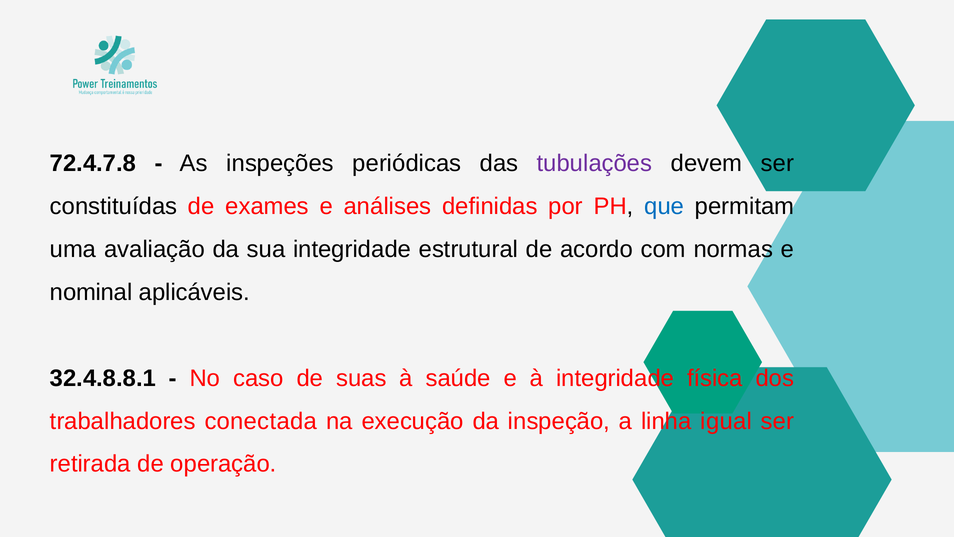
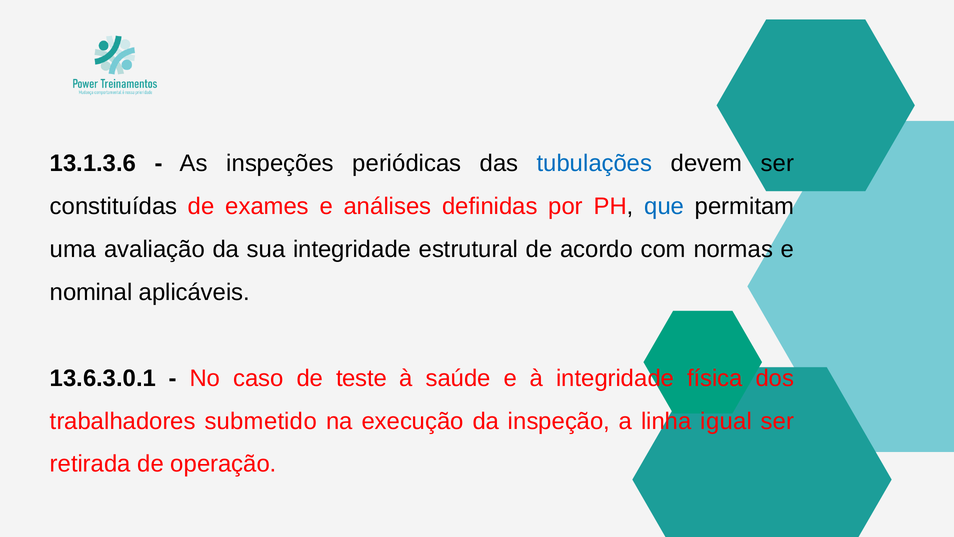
72.4.7.8: 72.4.7.8 -> 13.1.3.6 (93, 163)
tubulações colour: purple -> blue (594, 163)
32.4.8.8.1: 32.4.8.8.1 -> 13.6.3.0.1 (103, 378)
suas: suas -> teste (361, 378)
conectada: conectada -> submetido (261, 421)
